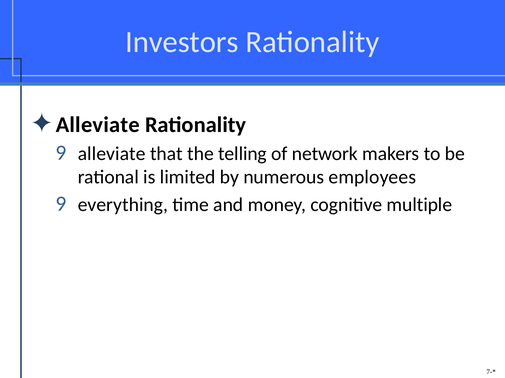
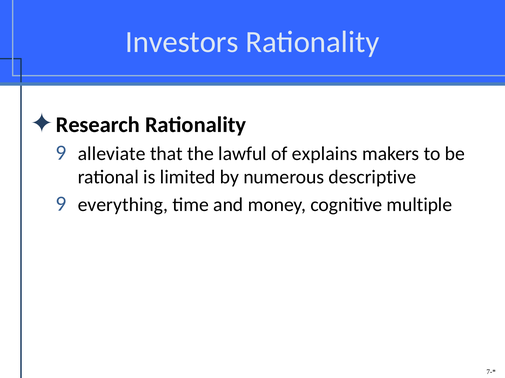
Alleviate: Alleviate -> Research (98, 125)
telling: telling -> lawful (243, 154)
network: network -> explains (325, 154)
employees: employees -> descriptive (372, 178)
